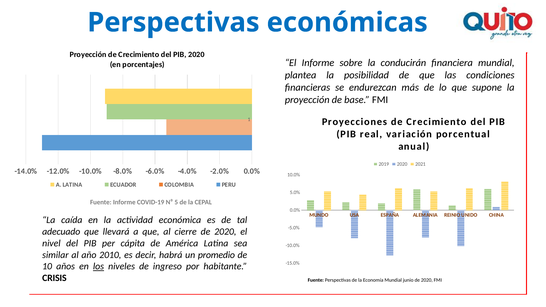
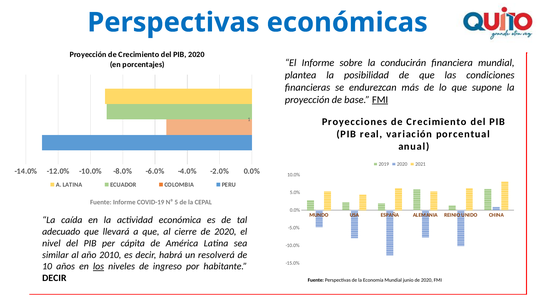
FMI underline: none -> present (380, 100)
promedio: promedio -> resolverá (216, 255)
CRISIS: CRISIS -> DECIR (54, 278)
